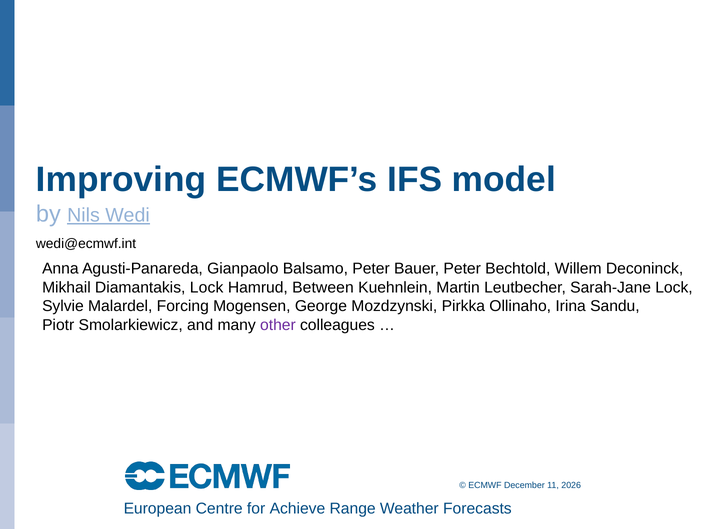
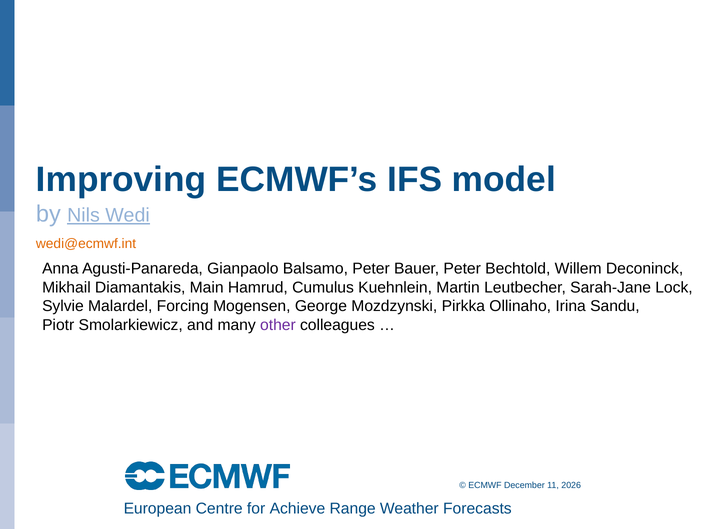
wedi@ecmwf.int colour: black -> orange (86, 244)
Diamantakis Lock: Lock -> Main (207, 288)
Between: Between -> Cumulus (323, 288)
